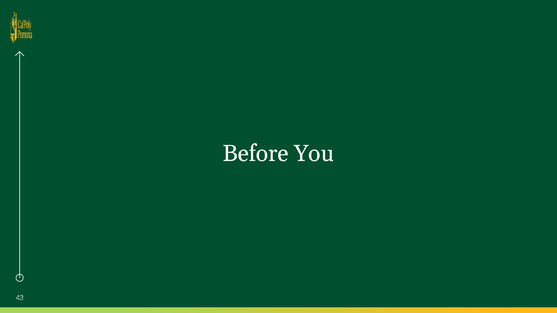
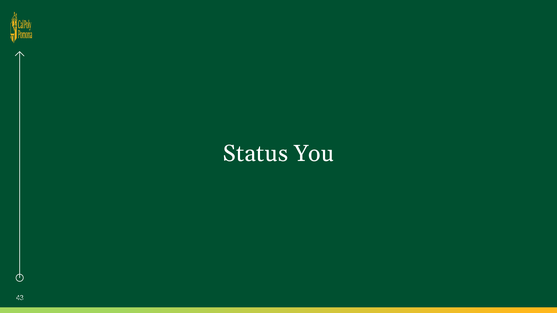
Before: Before -> Status (256, 154)
